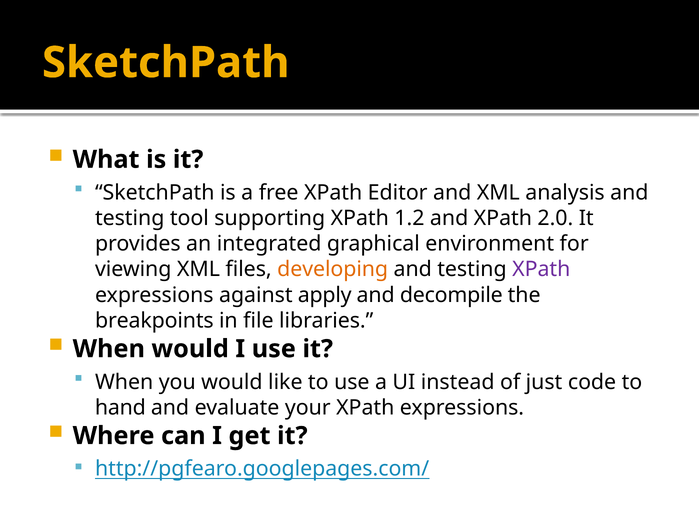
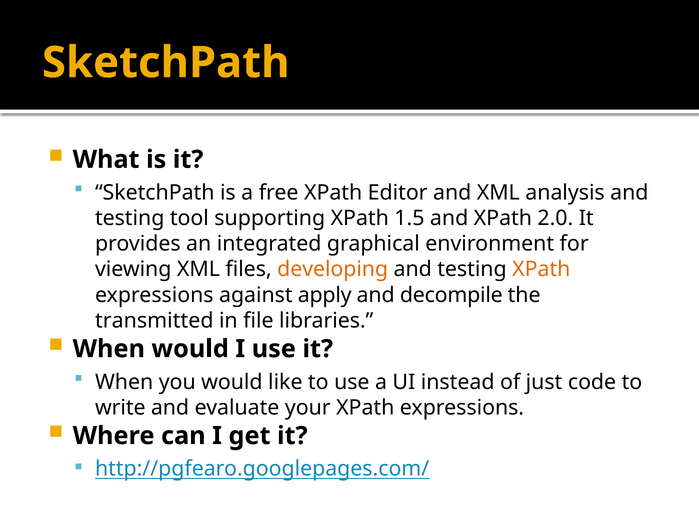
1.2: 1.2 -> 1.5 (409, 218)
XPath colour: purple -> orange (541, 270)
breakpoints: breakpoints -> transmitted (154, 321)
hand: hand -> write (120, 408)
